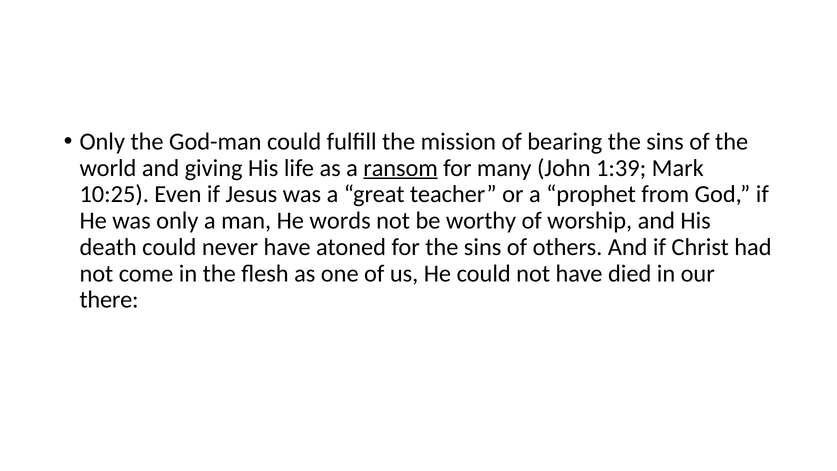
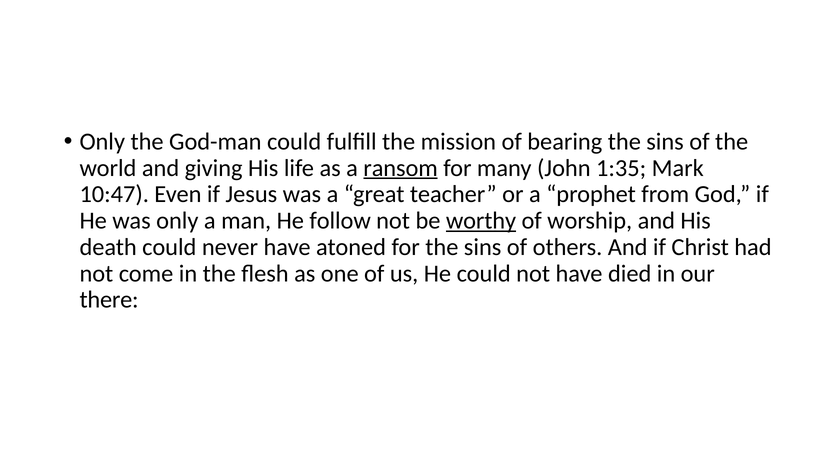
1:39: 1:39 -> 1:35 (621, 168)
10:25: 10:25 -> 10:47 (114, 194)
words: words -> follow (340, 221)
worthy underline: none -> present (481, 221)
